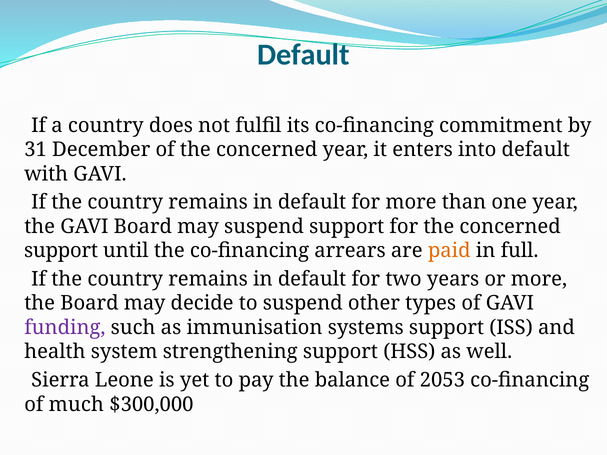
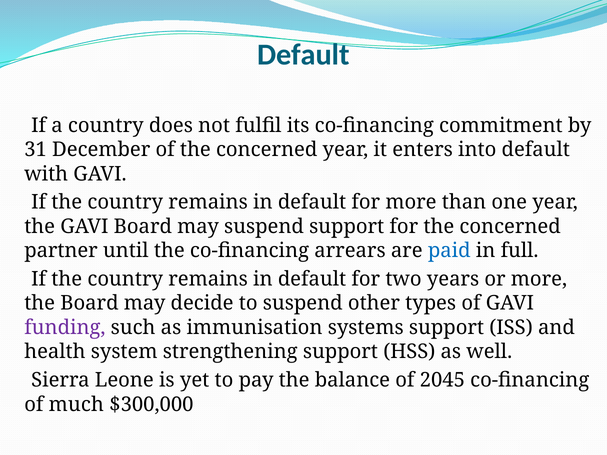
support: support -> partner (61, 251)
paid colour: orange -> blue (449, 251)
2053: 2053 -> 2045 (442, 380)
